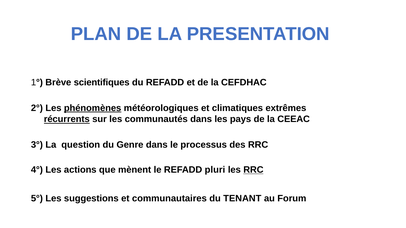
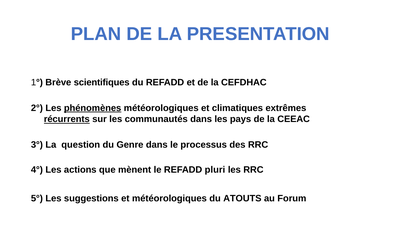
RRC underline: present -> none (253, 170)
et communautaires: communautaires -> météorologiques (169, 199)
TENANT: TENANT -> ATOUTS (242, 199)
